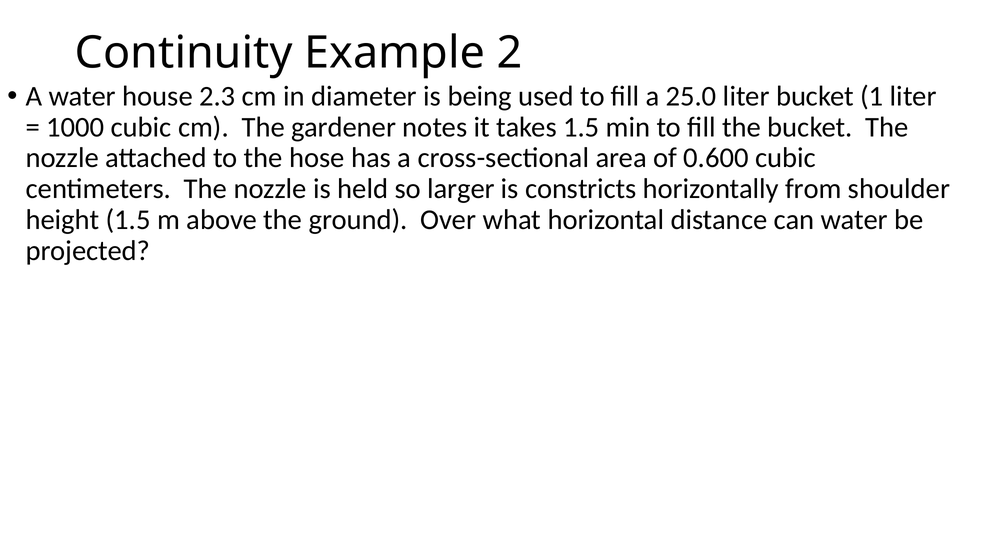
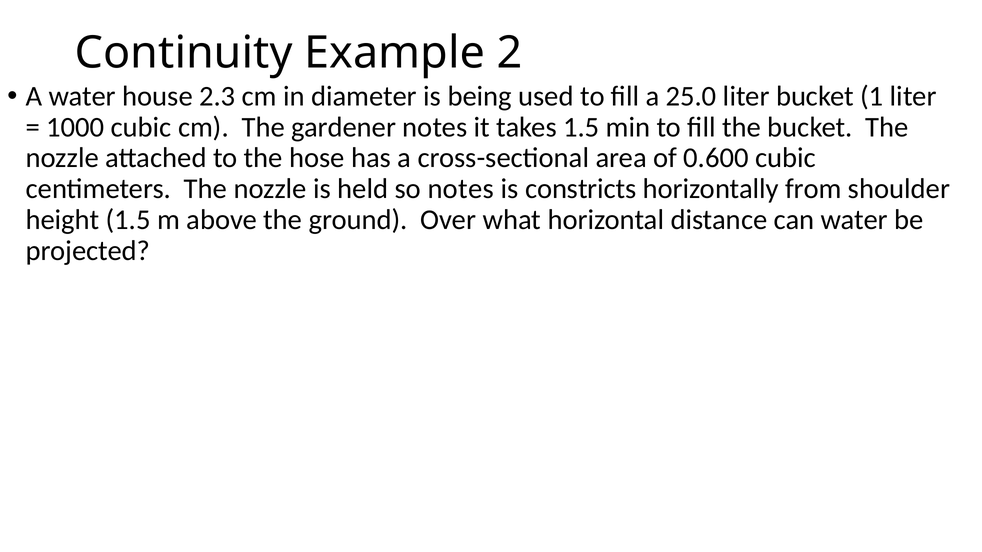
so larger: larger -> notes (461, 189)
